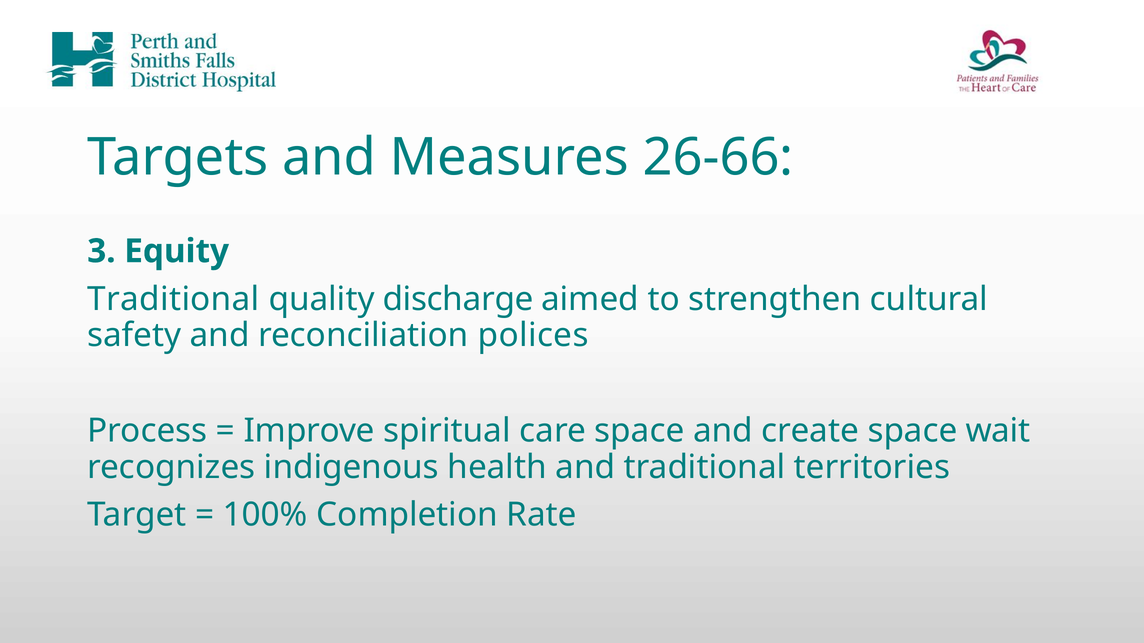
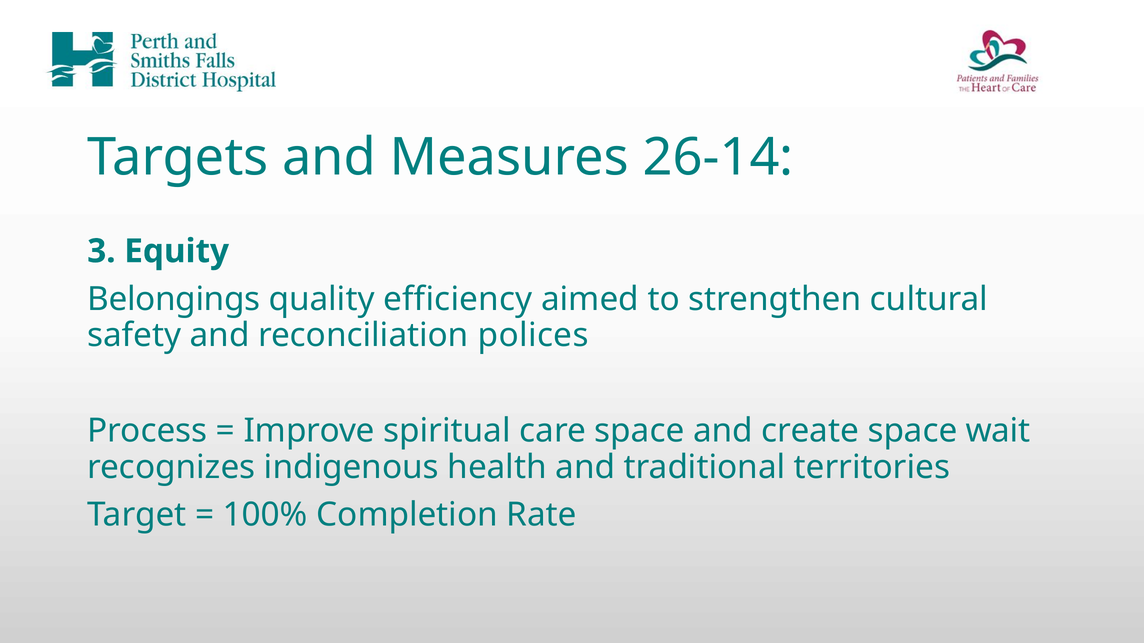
26-66: 26-66 -> 26-14 (718, 158)
Traditional: Traditional -> Belongings (174, 299)
discharge: discharge -> efficiency (458, 299)
